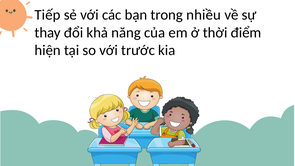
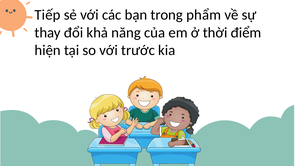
nhiều: nhiều -> phẩm (204, 15)
